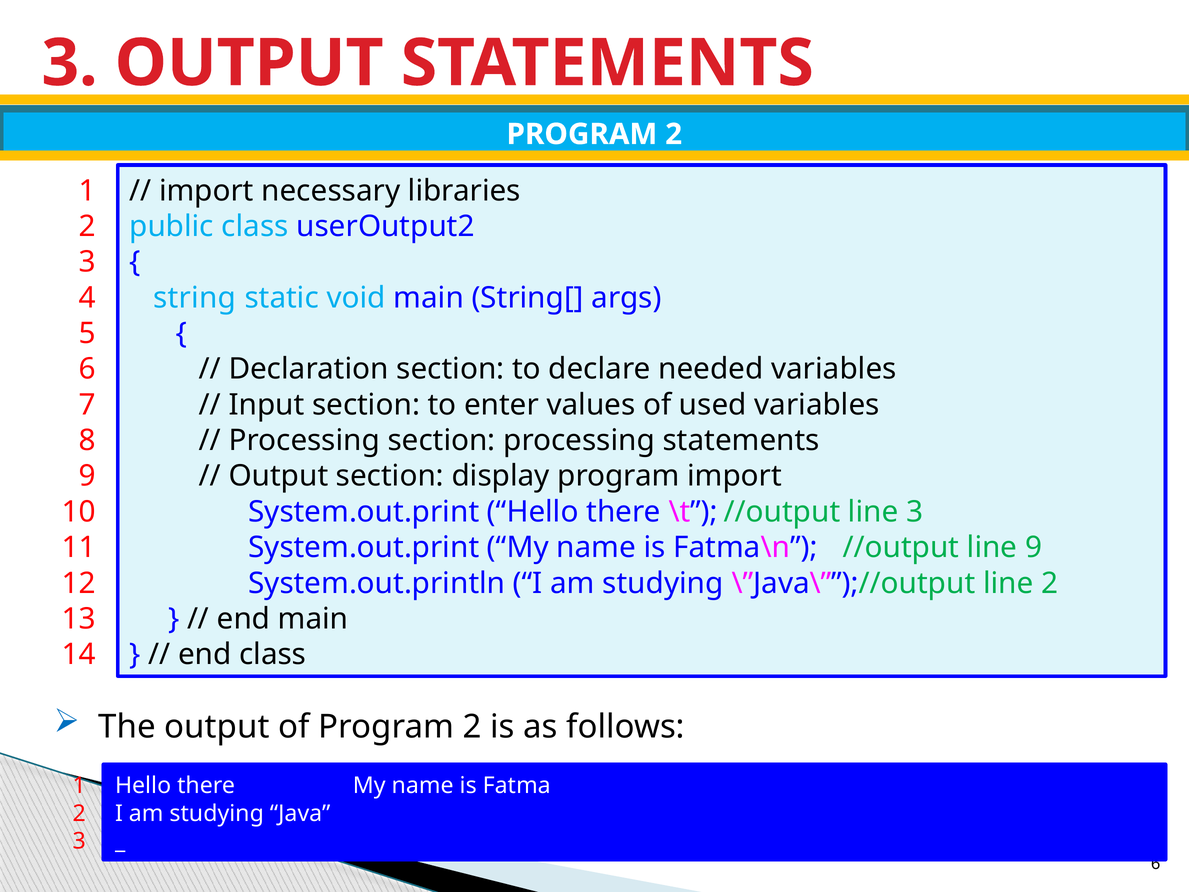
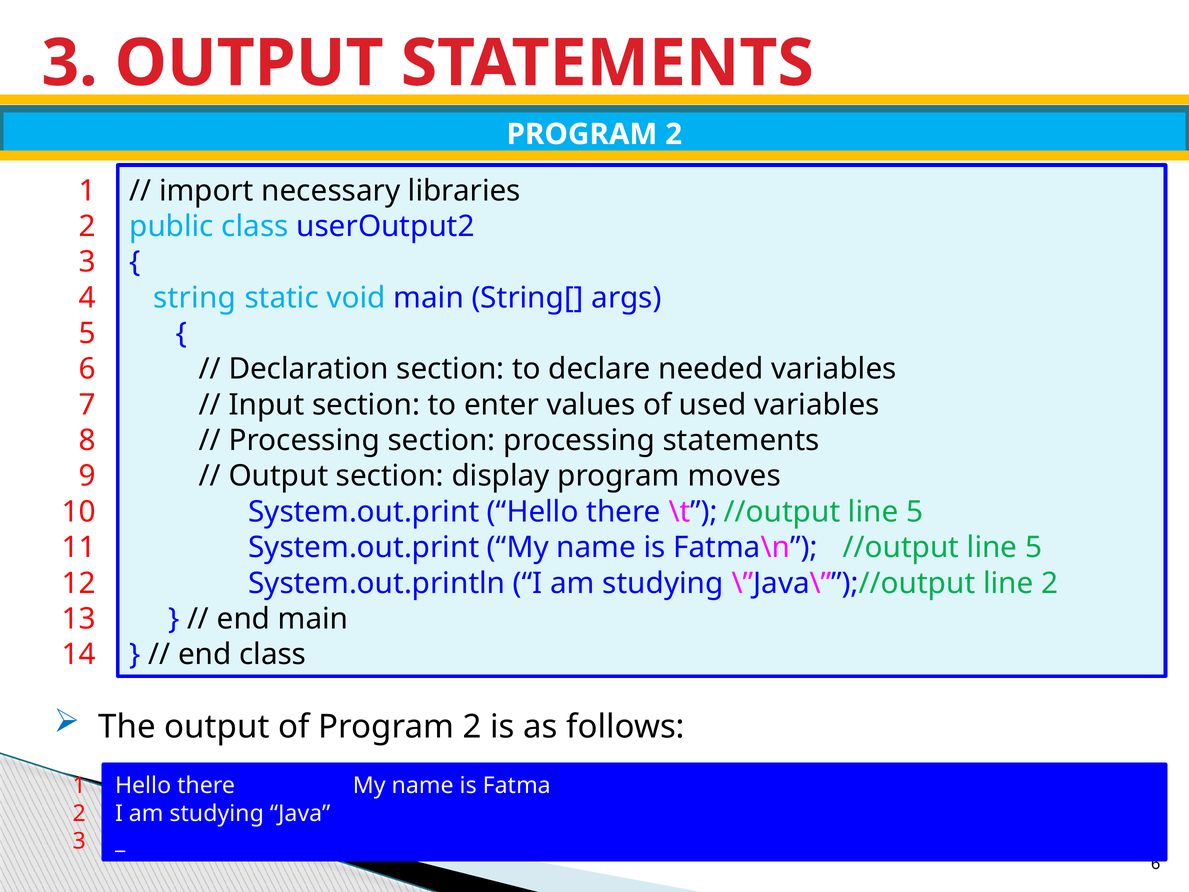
program import: import -> moves (734, 476)
3: 3 -> 5 (915, 512)
//output line 9: 9 -> 5 (1034, 547)
